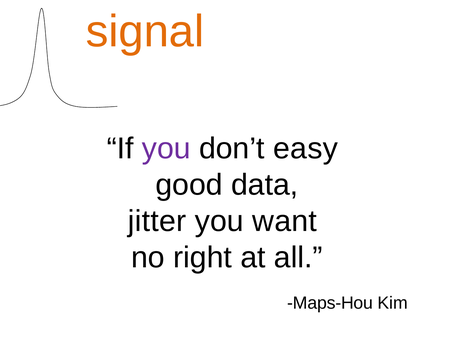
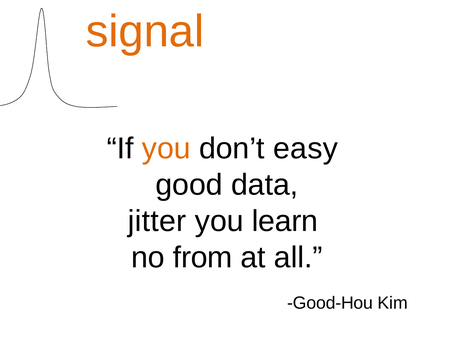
you colour: purple -> orange (166, 149)
want: want -> learn (285, 221)
right: right -> from (203, 258)
Maps-Hou: Maps-Hou -> Good-Hou (330, 303)
